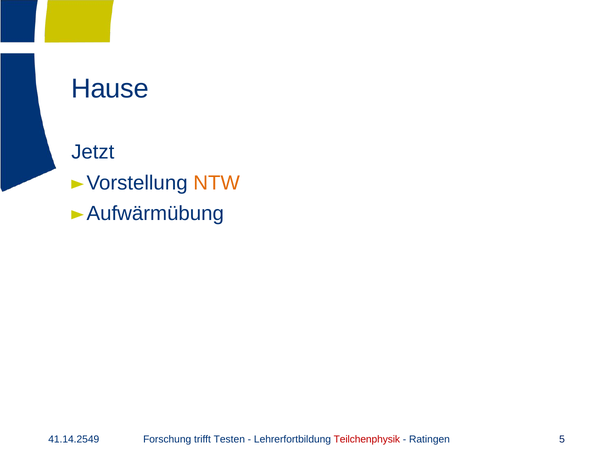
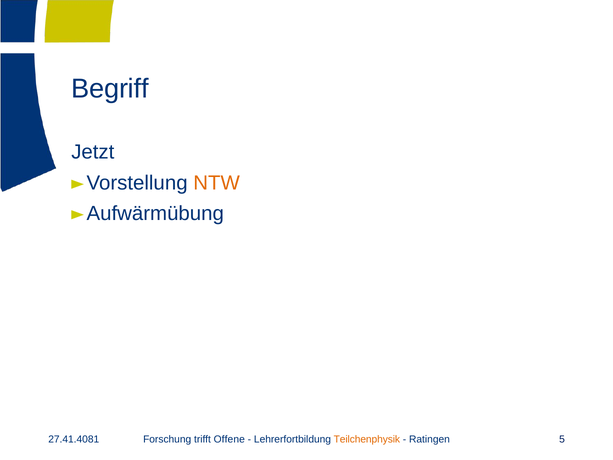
Hause: Hause -> Begriff (110, 89)
41.14.2549: 41.14.2549 -> 27.41.4081 (74, 439)
Testen: Testen -> Offene (229, 439)
Teilchenphysik colour: red -> orange (367, 439)
